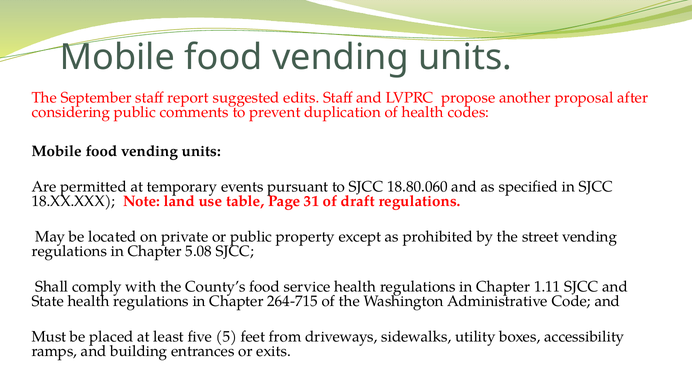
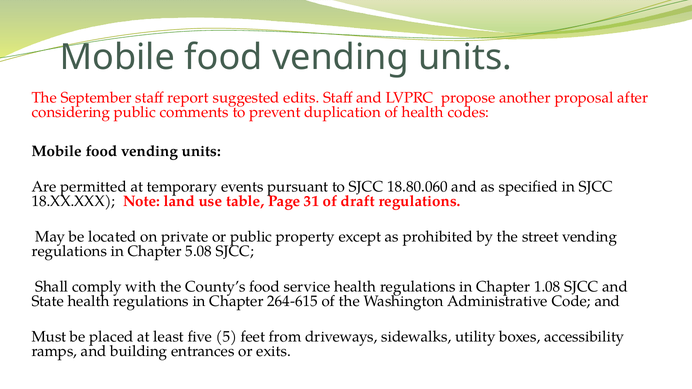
1.11: 1.11 -> 1.08 (547, 287)
264-715: 264-715 -> 264-615 (293, 302)
